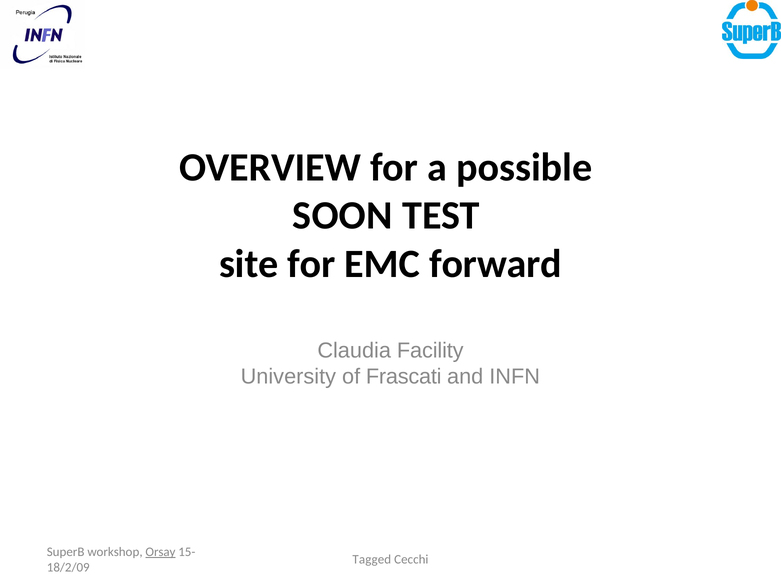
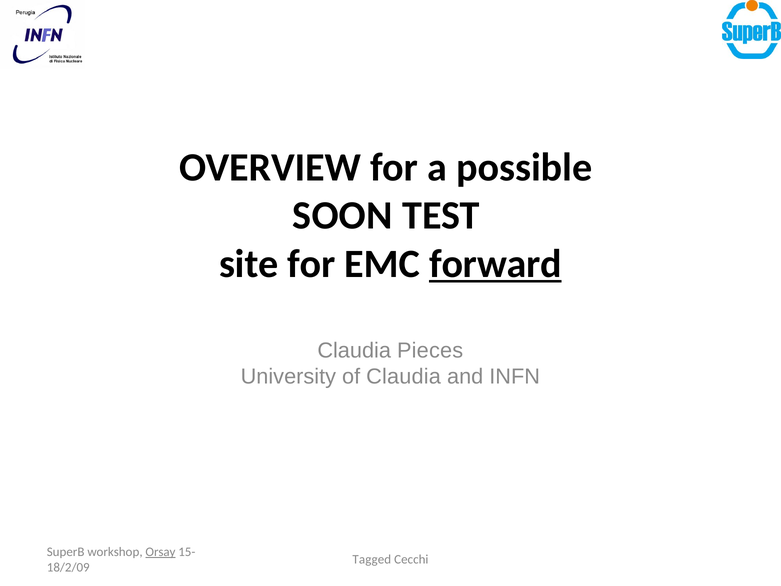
forward underline: none -> present (496, 264)
Facility: Facility -> Pieces (430, 350)
of Frascati: Frascati -> Claudia (404, 376)
